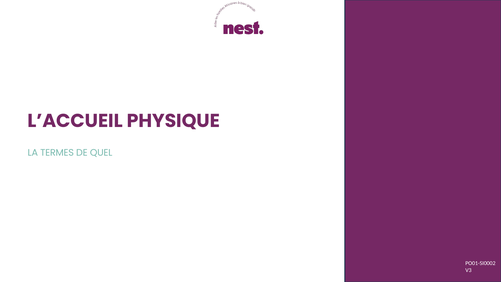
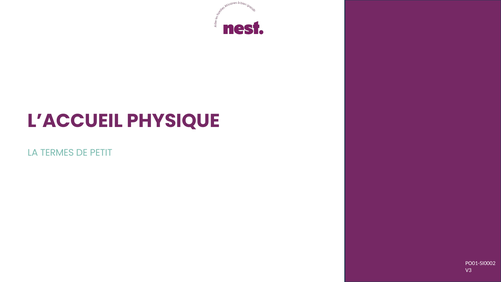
QUEL: QUEL -> PETIT (101, 152)
